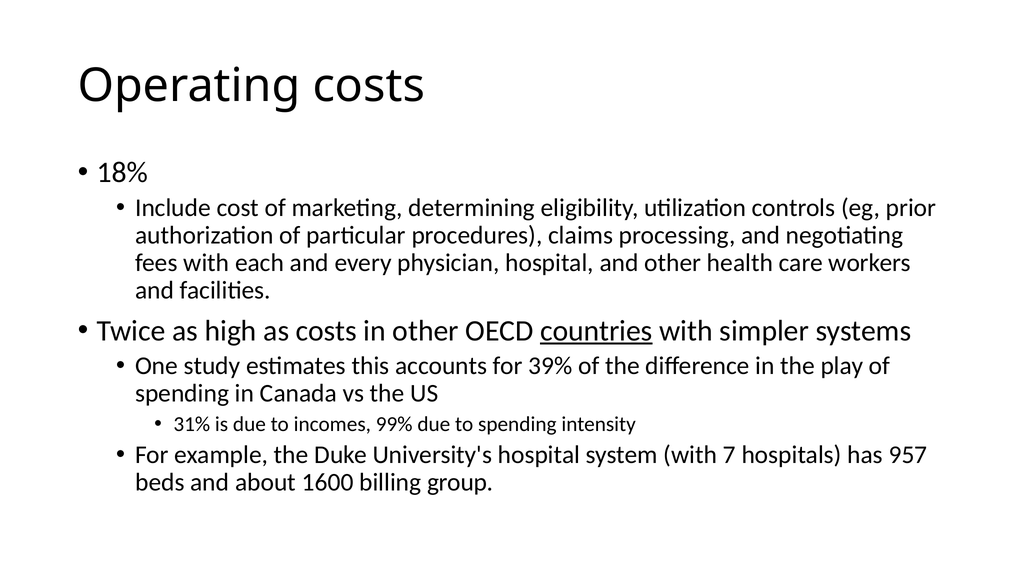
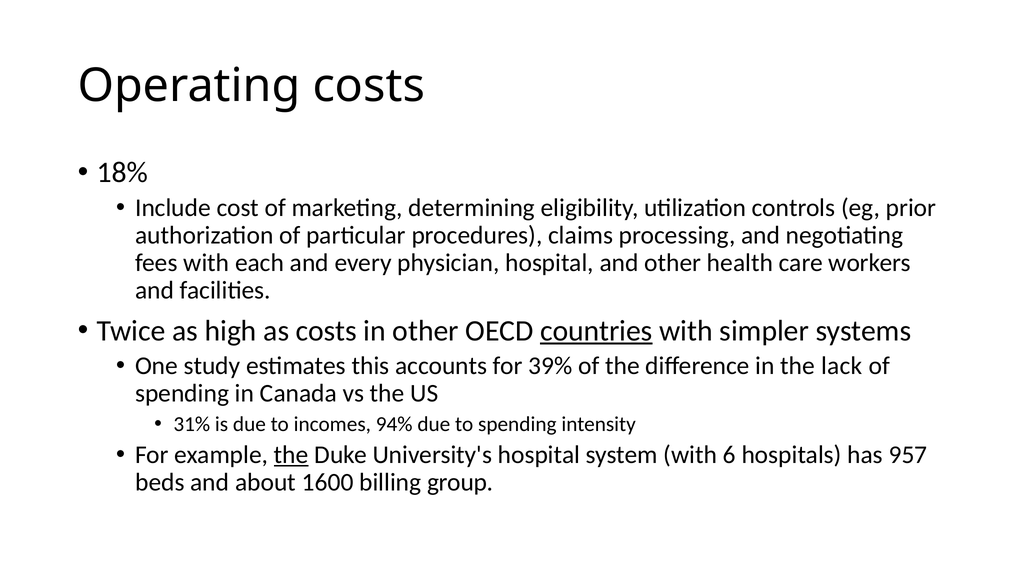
play: play -> lack (842, 366)
99%: 99% -> 94% (394, 424)
the underline: none -> present (291, 454)
7: 7 -> 6 (729, 454)
